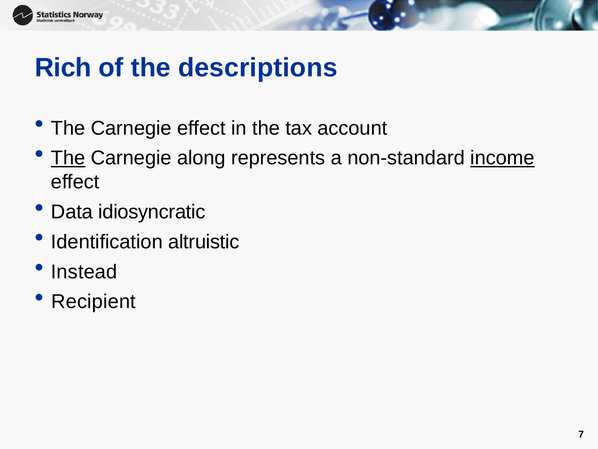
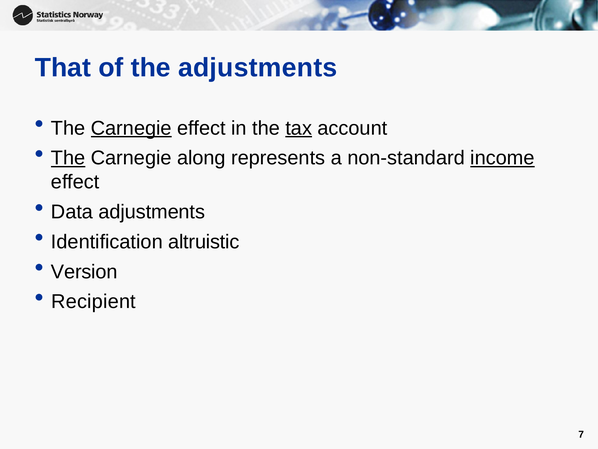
Rich: Rich -> That (63, 68)
the descriptions: descriptions -> adjustments (258, 68)
Carnegie underline: none -> present (131, 128)
tax underline: none -> present (299, 128)
Data idiosyncratic: idiosyncratic -> adjustments (152, 212)
Instead: Instead -> Version (84, 271)
